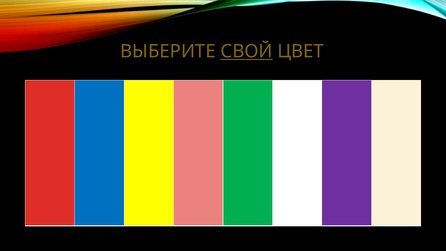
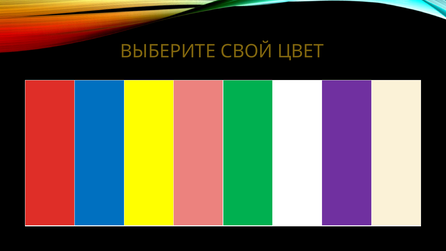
СВОЙ underline: present -> none (247, 51)
